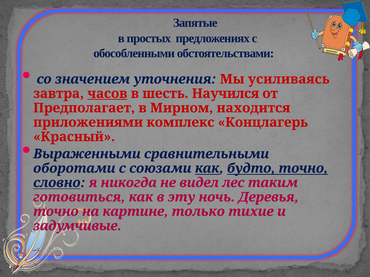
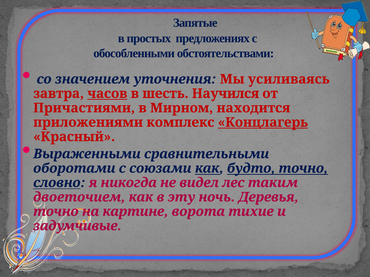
Предполагает: Предполагает -> Причастиями (84, 108)
Концлагерь underline: none -> present (263, 123)
готовиться: готовиться -> двоеточием (79, 197)
только: только -> ворота (198, 212)
